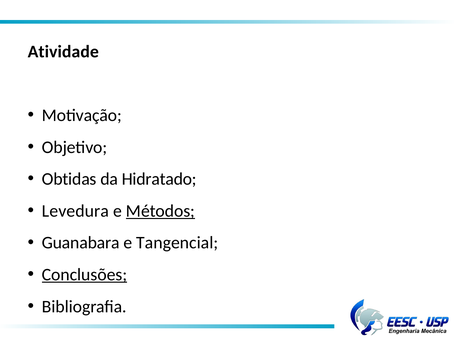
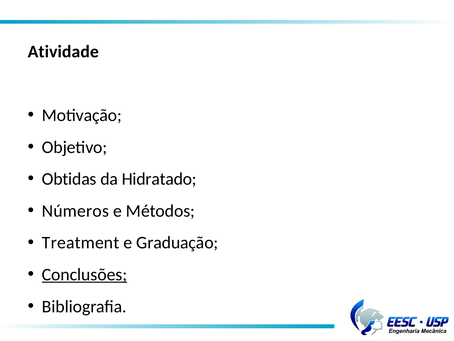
Levedura: Levedura -> Números (75, 211)
Métodos underline: present -> none (160, 211)
Guanabara: Guanabara -> Treatment (81, 242)
Tangencial: Tangencial -> Graduação (177, 242)
